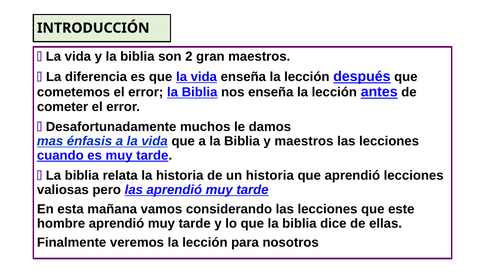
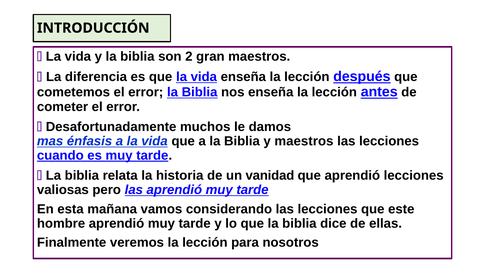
un historia: historia -> vanidad (270, 175)
